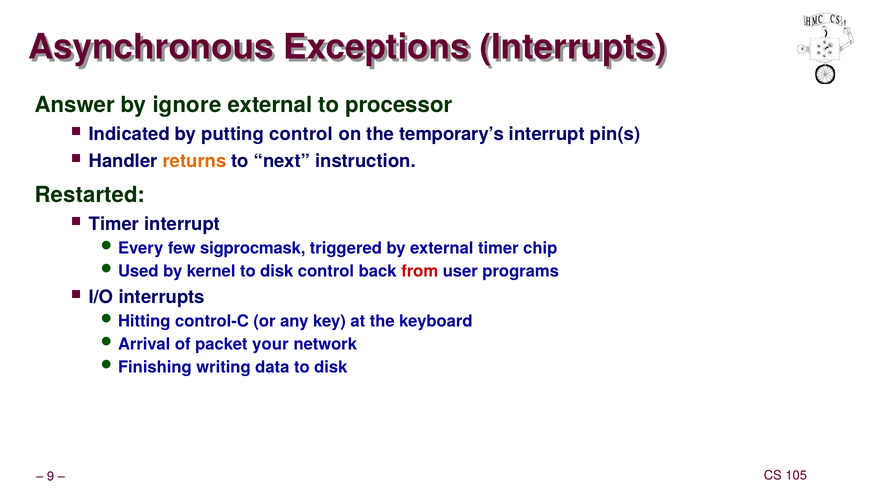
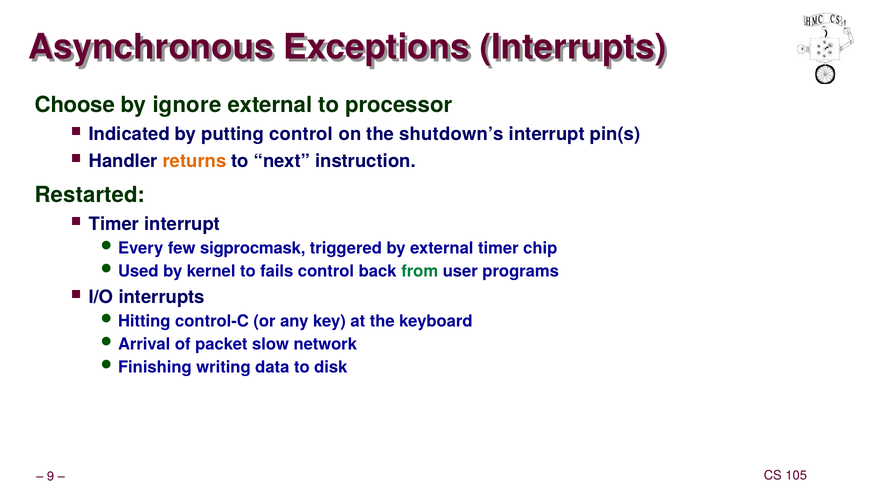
Answer: Answer -> Choose (75, 105)
temporary’s: temporary’s -> shutdown’s (451, 134)
kernel to disk: disk -> fails (277, 271)
from colour: red -> green (420, 271)
your: your -> slow (271, 344)
